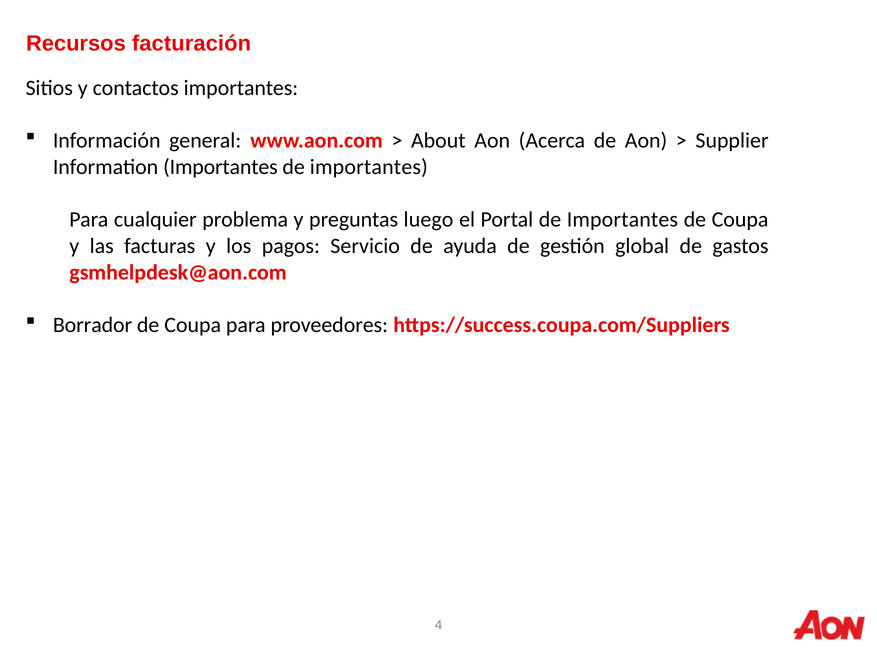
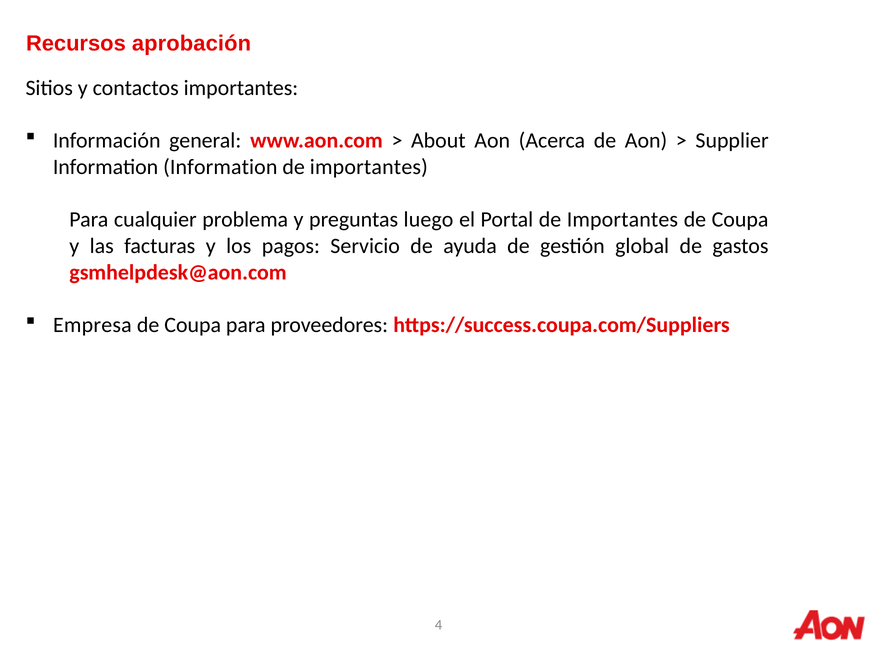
facturación: facturación -> aprobación (191, 44)
Information Importantes: Importantes -> Information (220, 167)
Borrador: Borrador -> Empresa (92, 325)
